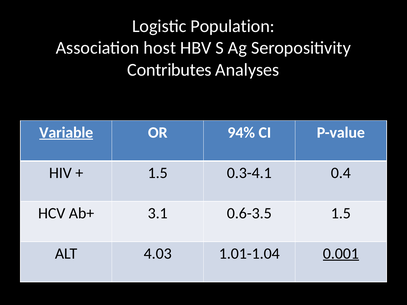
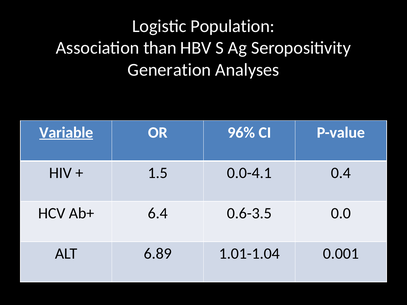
host: host -> than (160, 48)
Contributes: Contributes -> Generation (169, 70)
94%: 94% -> 96% (241, 133)
0.3-4.1: 0.3-4.1 -> 0.0-4.1 (249, 173)
3.1: 3.1 -> 6.4 (158, 213)
0.6-3.5 1.5: 1.5 -> 0.0 (341, 213)
4.03: 4.03 -> 6.89 (158, 254)
0.001 underline: present -> none (341, 254)
